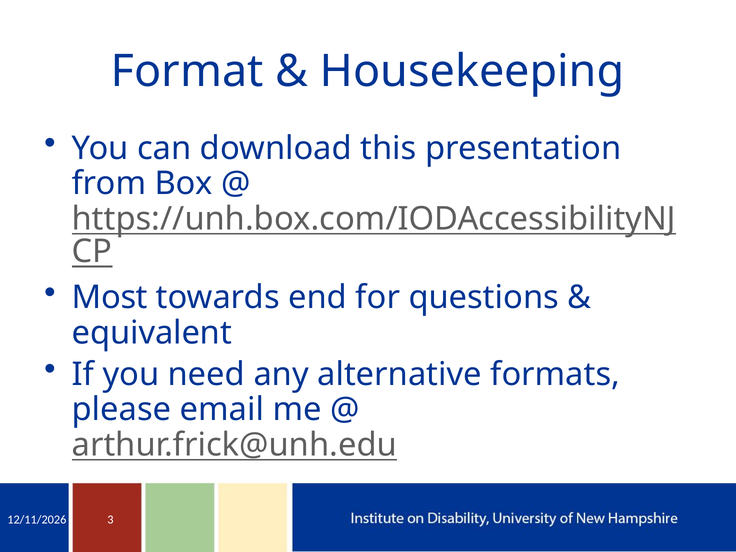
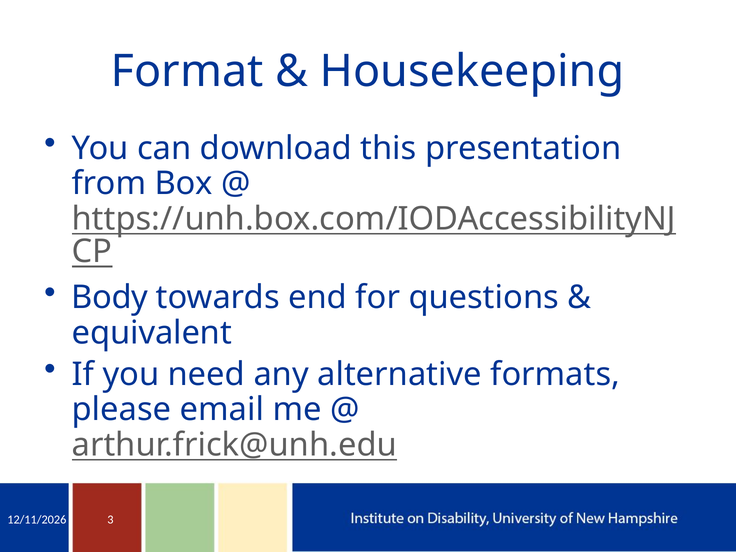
Most: Most -> Body (110, 298)
